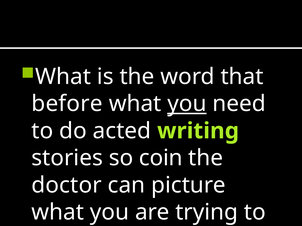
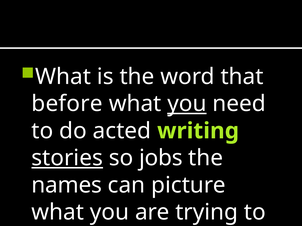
stories underline: none -> present (67, 158)
coin: coin -> jobs (161, 158)
doctor: doctor -> names (67, 186)
